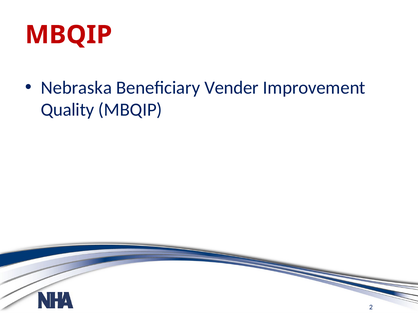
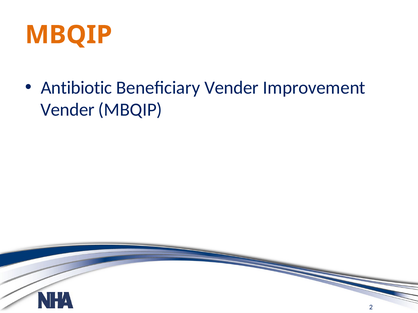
MBQIP colour: red -> orange (69, 35)
Nebraska: Nebraska -> Antibiotic (76, 88)
Quality: Quality -> Vender (68, 110)
